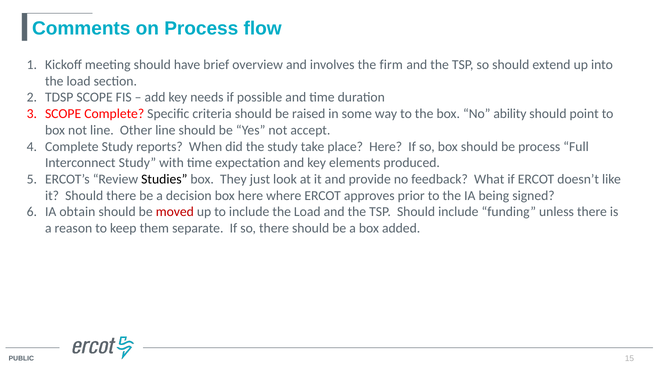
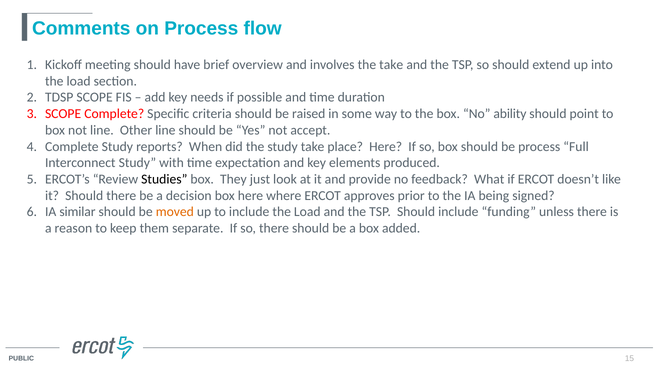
the firm: firm -> take (391, 65)
obtain: obtain -> similar (77, 212)
moved colour: red -> orange (175, 212)
